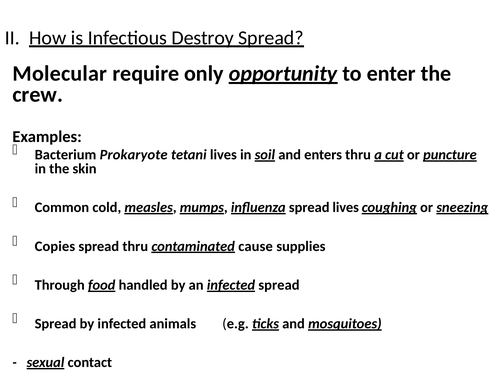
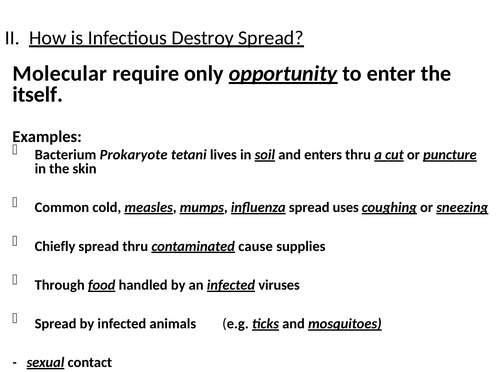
crew: crew -> itself (38, 95)
spread lives: lives -> uses (346, 208)
Copies: Copies -> Chiefly (55, 246)
infected spread: spread -> viruses (279, 285)
